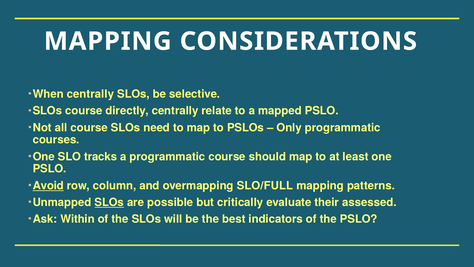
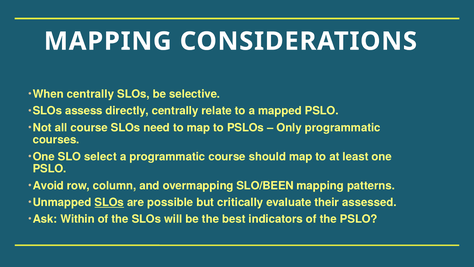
SLOs course: course -> assess (84, 111)
tracks: tracks -> select (100, 156)
Avoid underline: present -> none (48, 185)
SLO/FULL: SLO/FULL -> SLO/BEEN (265, 185)
